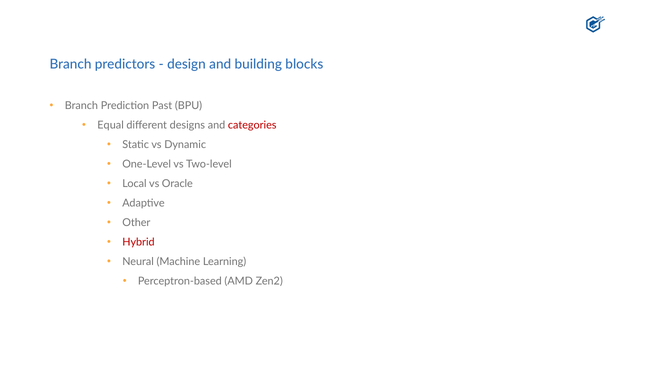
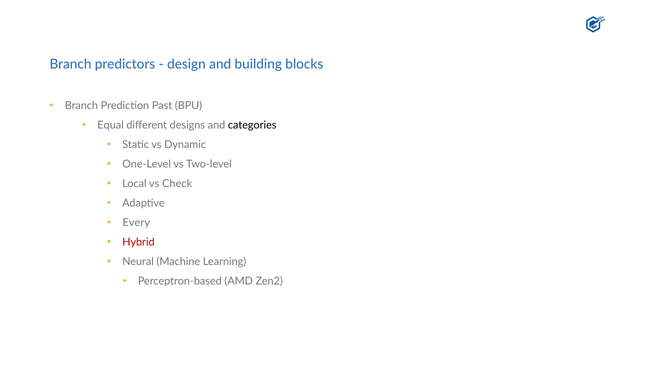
categories colour: red -> black (252, 125)
Oracle: Oracle -> Check (177, 183)
Other: Other -> Every (136, 222)
